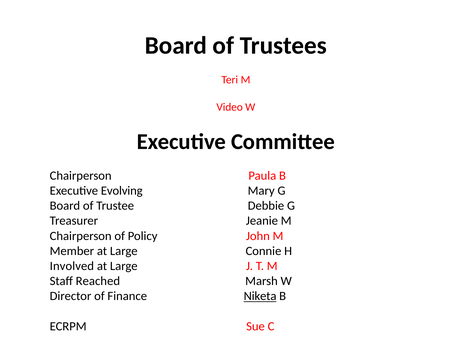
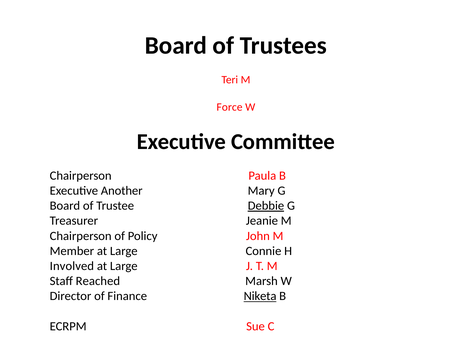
Video: Video -> Force (230, 107)
Evolving: Evolving -> Another (122, 191)
Debbie underline: none -> present (266, 206)
